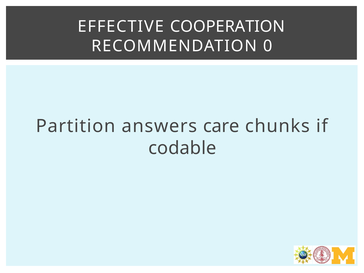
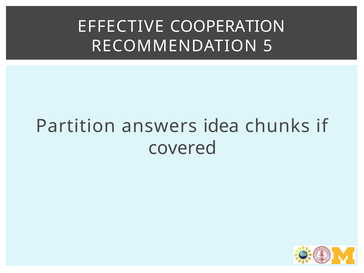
0: 0 -> 5 (268, 46)
care: care -> idea (221, 126)
codable: codable -> covered (182, 148)
